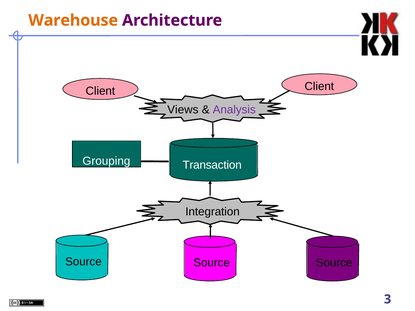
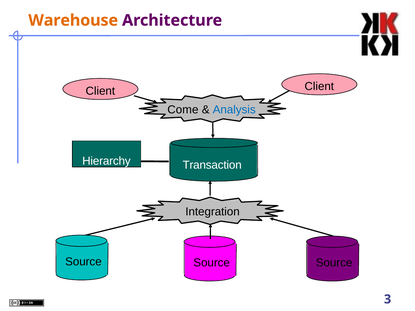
Views: Views -> Come (183, 110)
Analysis colour: purple -> blue (234, 110)
Grouping: Grouping -> Hierarchy (106, 161)
